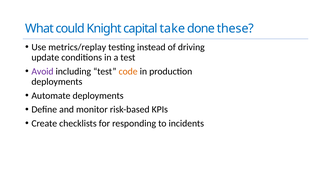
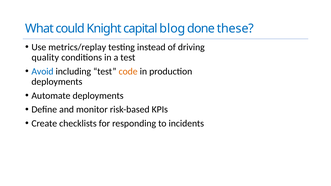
take: take -> blog (172, 28)
update: update -> quality (45, 58)
Avoid colour: purple -> blue (42, 71)
